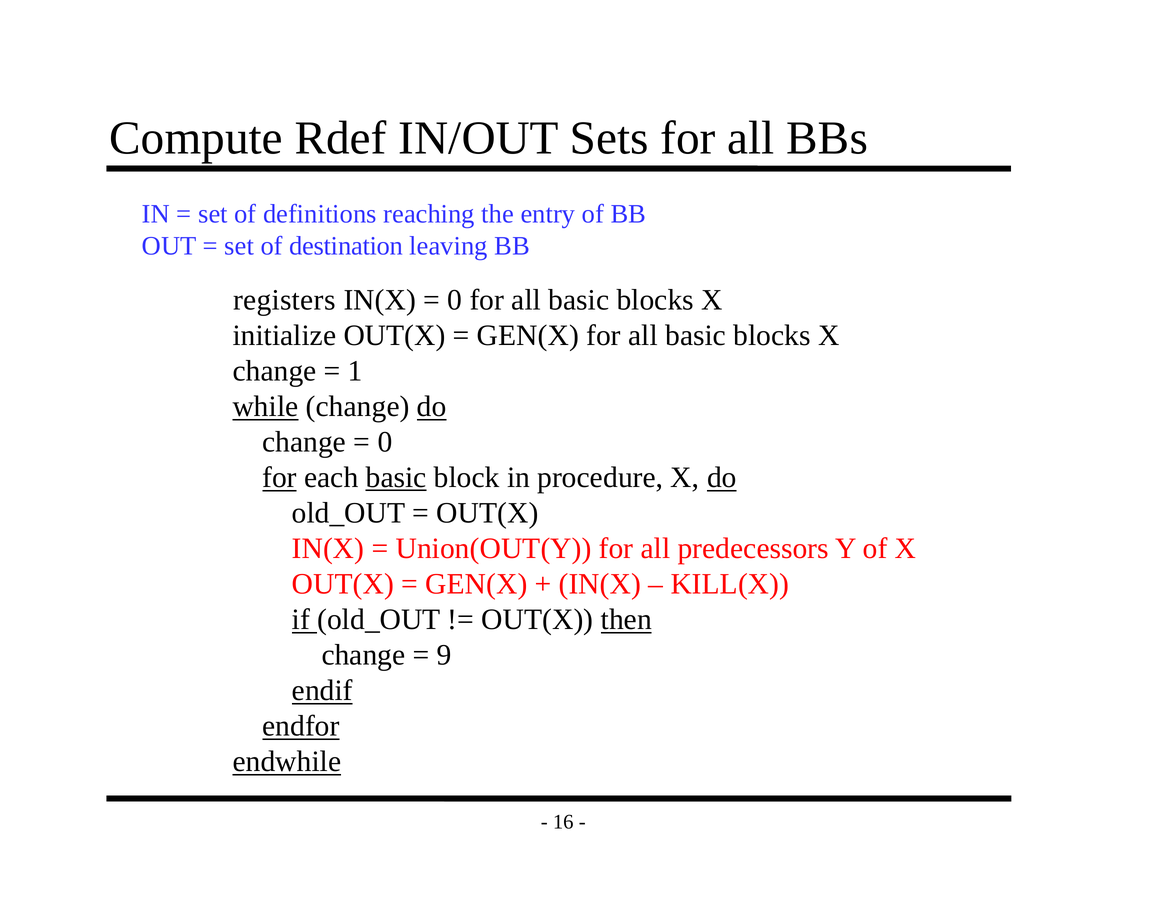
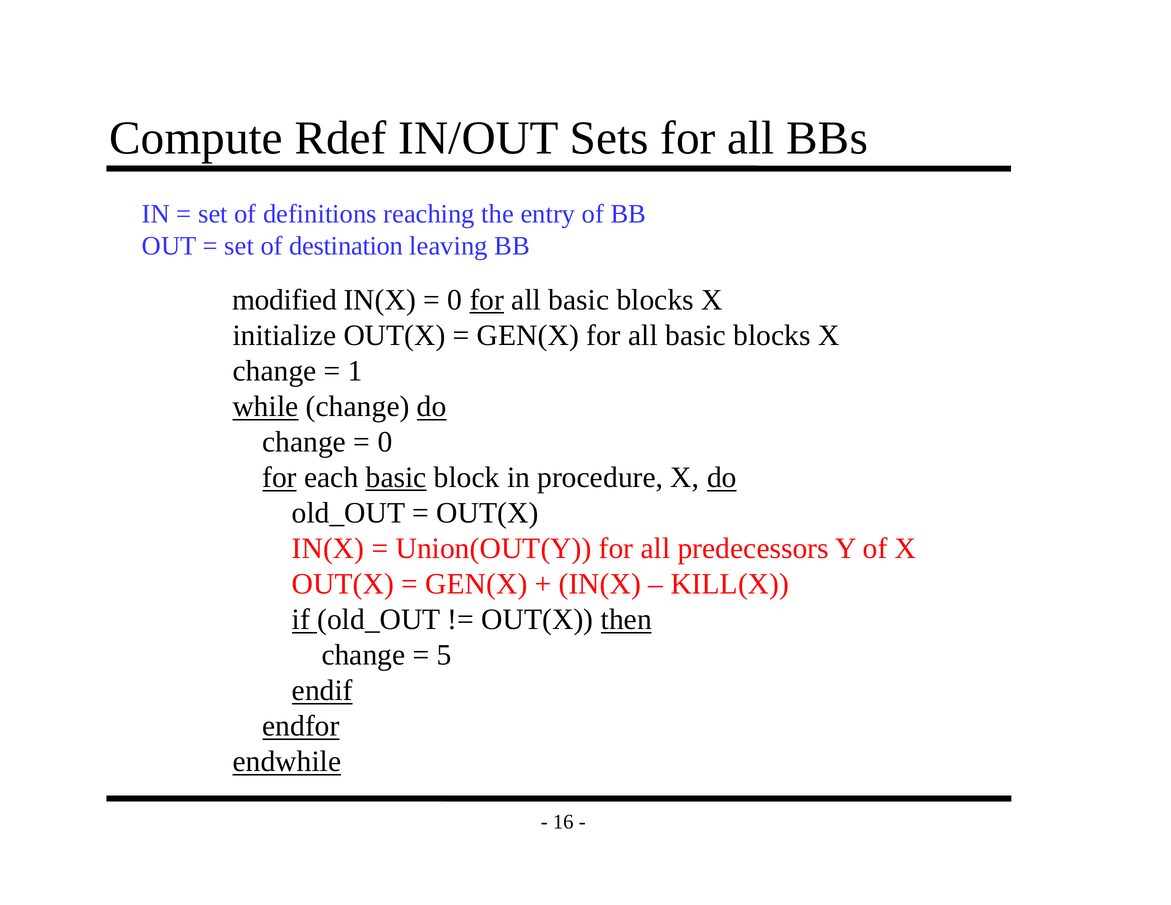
registers: registers -> modified (285, 300)
for underline: none -> present (487, 300)
9: 9 -> 5 (444, 655)
